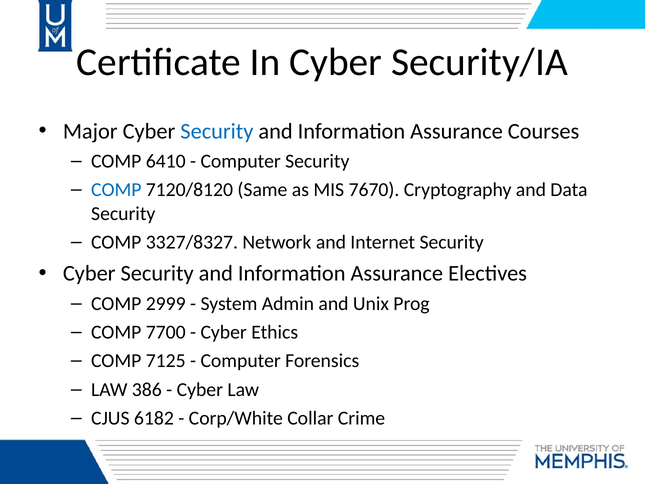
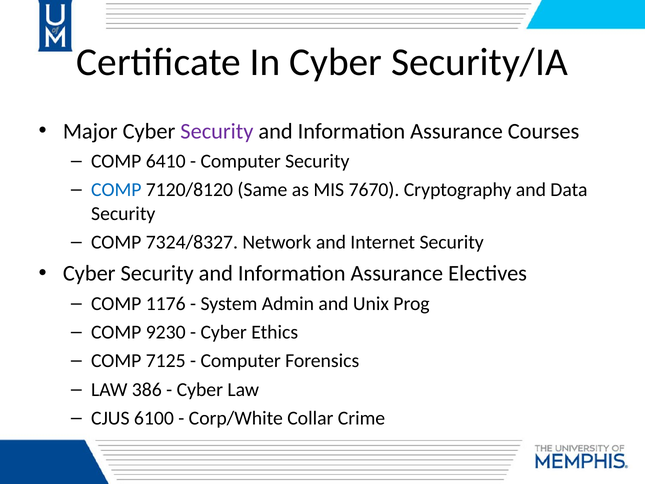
Security colour: blue -> purple (217, 131)
3327/8327: 3327/8327 -> 7324/8327 (192, 242)
2999: 2999 -> 1176 (166, 303)
7700: 7700 -> 9230 (166, 332)
6182: 6182 -> 6100 (154, 418)
